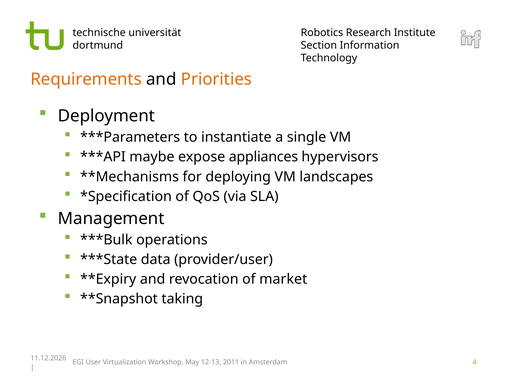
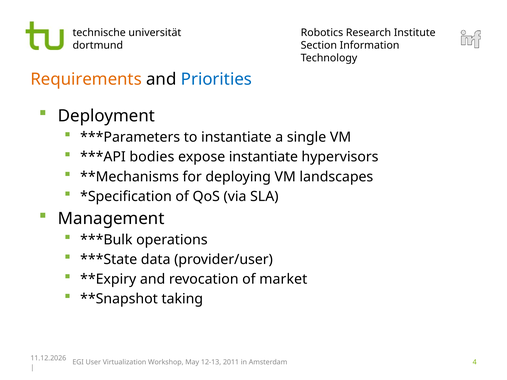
Priorities colour: orange -> blue (216, 79)
maybe: maybe -> bodies (152, 157)
expose appliances: appliances -> instantiate (263, 157)
